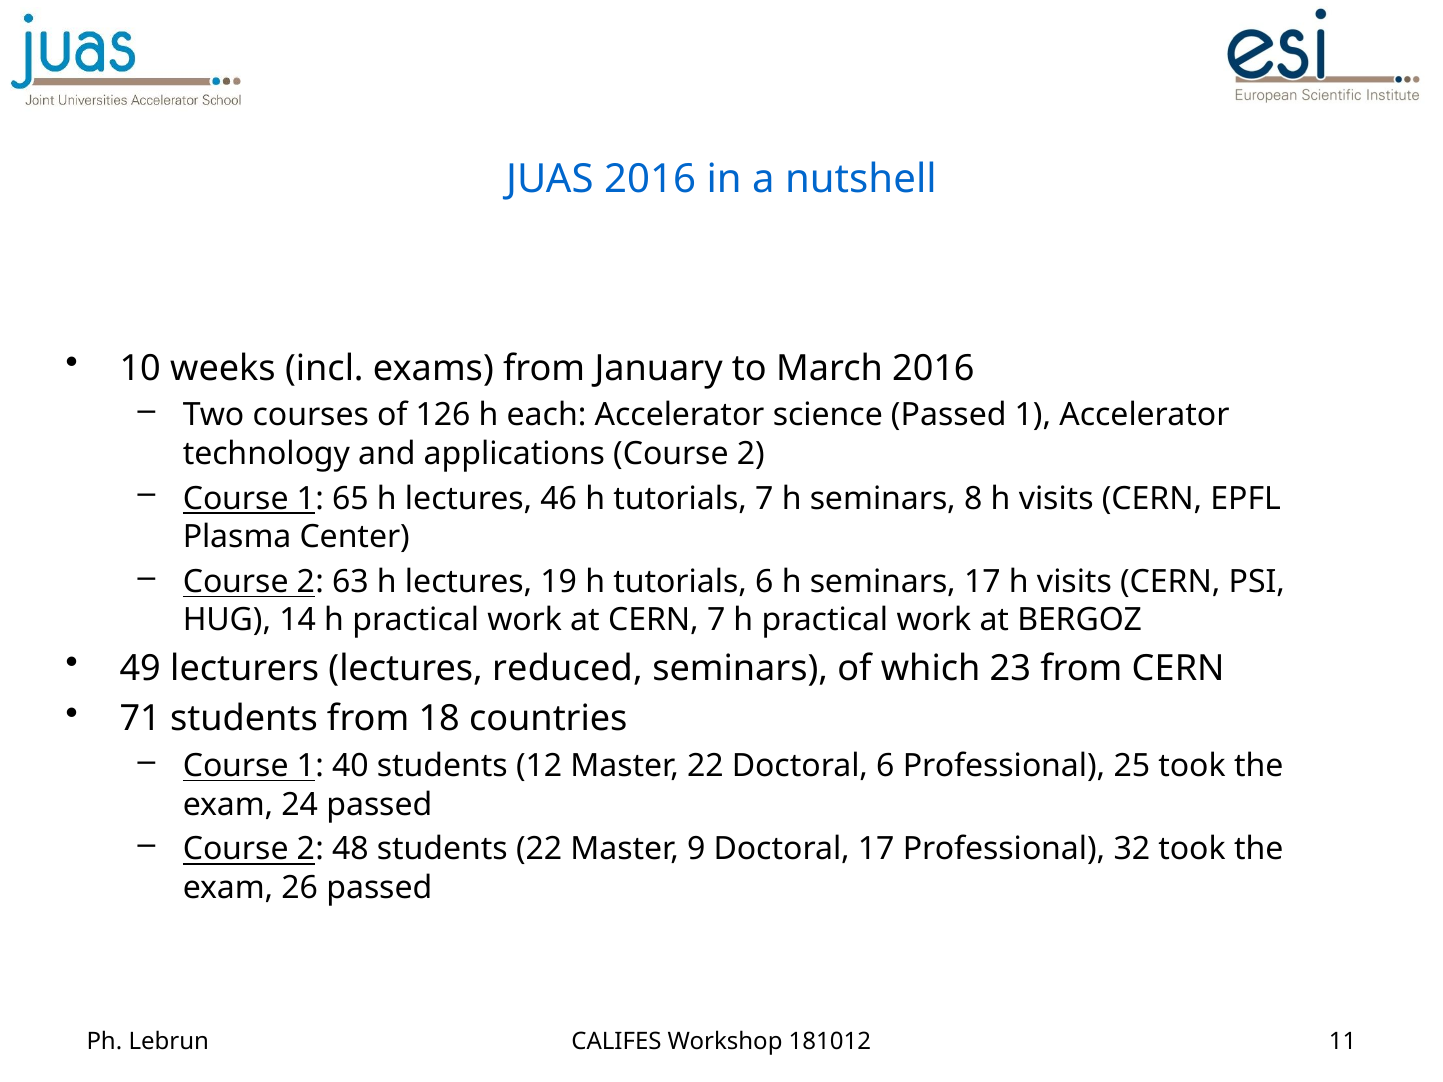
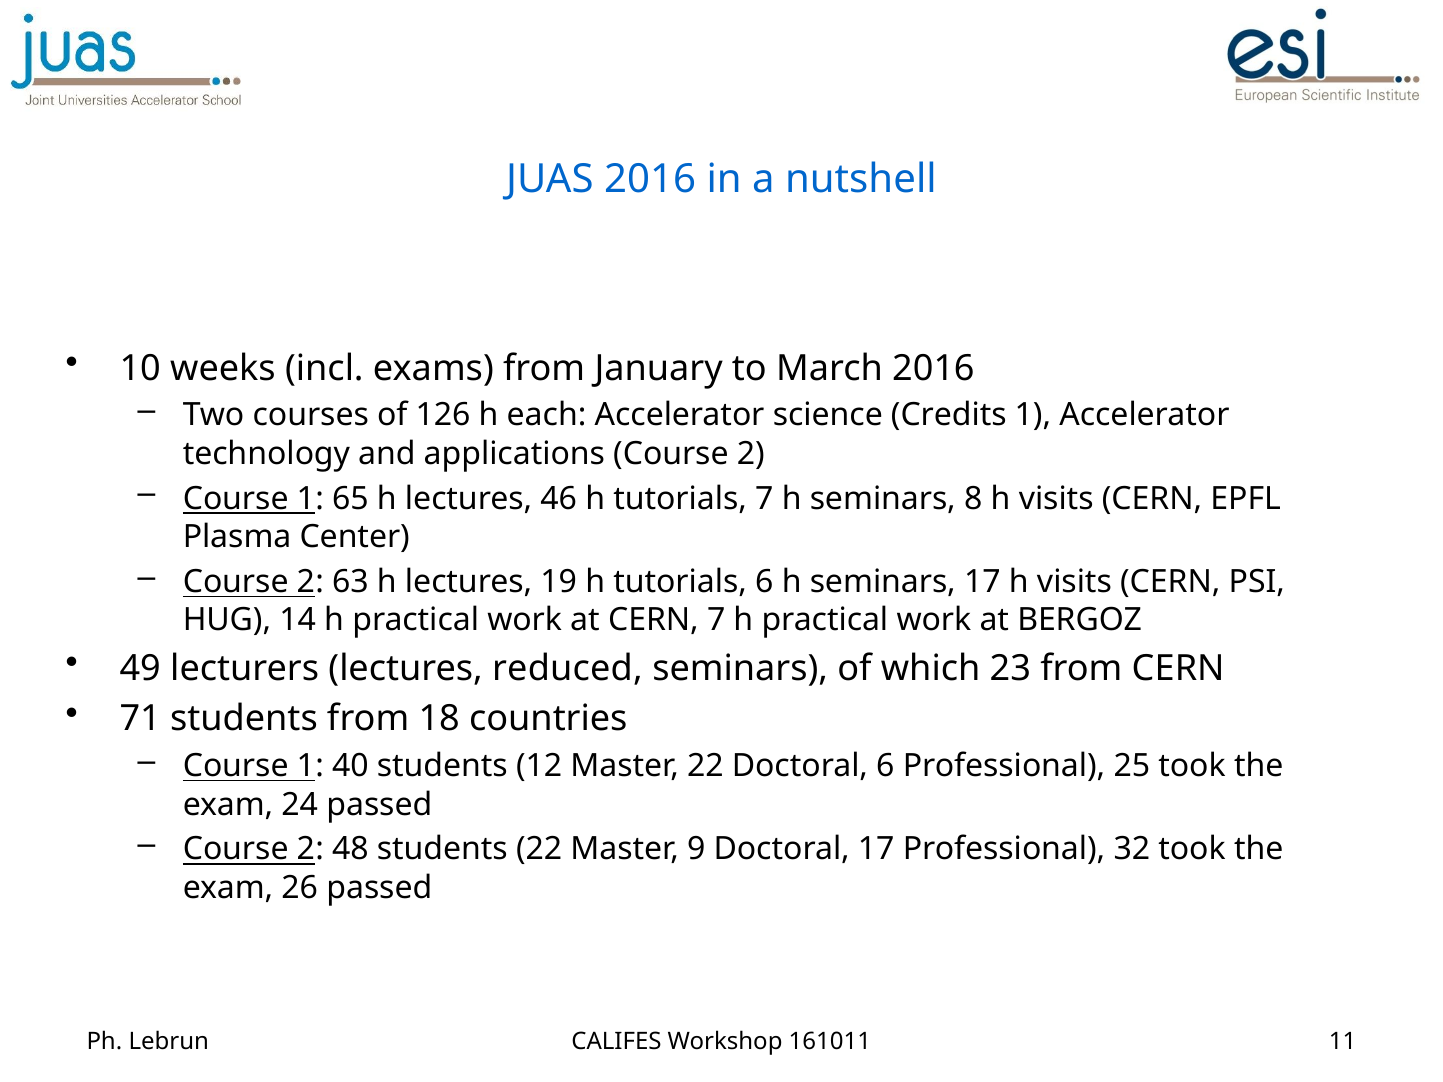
science Passed: Passed -> Credits (949, 415)
181012: 181012 -> 161011 (830, 1042)
